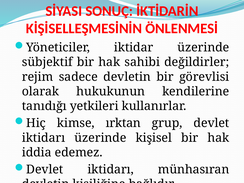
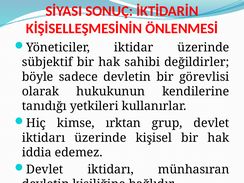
rejim: rejim -> böyle (38, 77)
